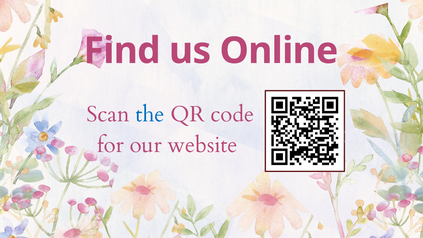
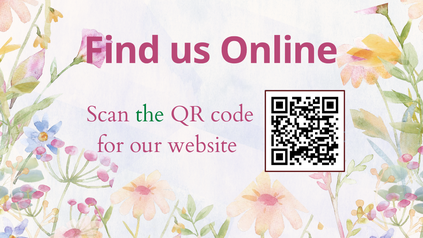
the colour: blue -> green (150, 114)
